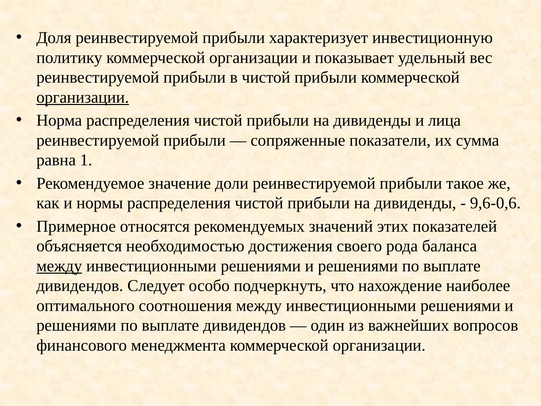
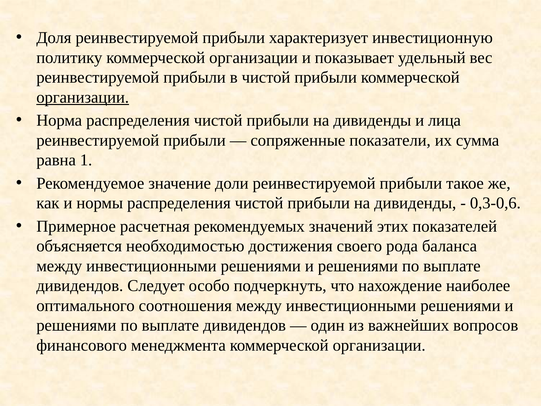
9,6-0,6: 9,6-0,6 -> 0,3-0,6 (495, 203)
относятся: относятся -> расчетная (155, 226)
между underline: present -> none (59, 266)
